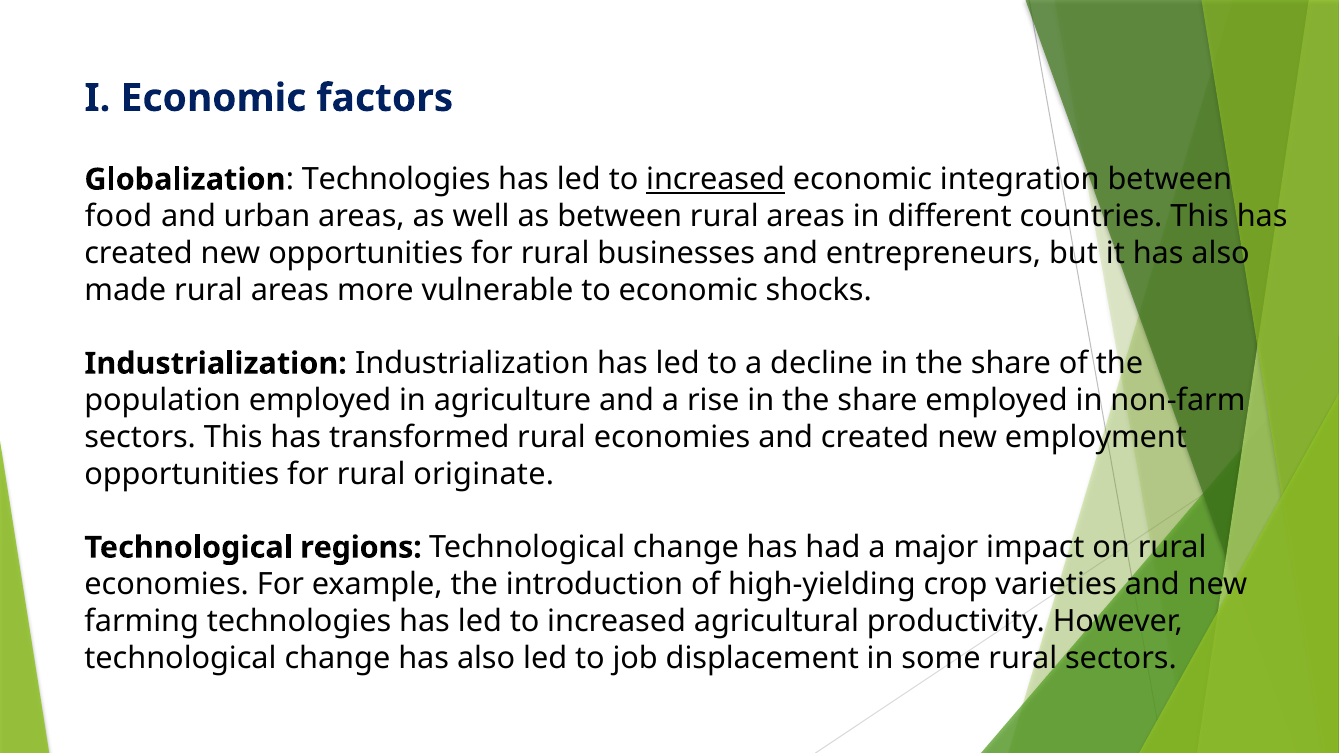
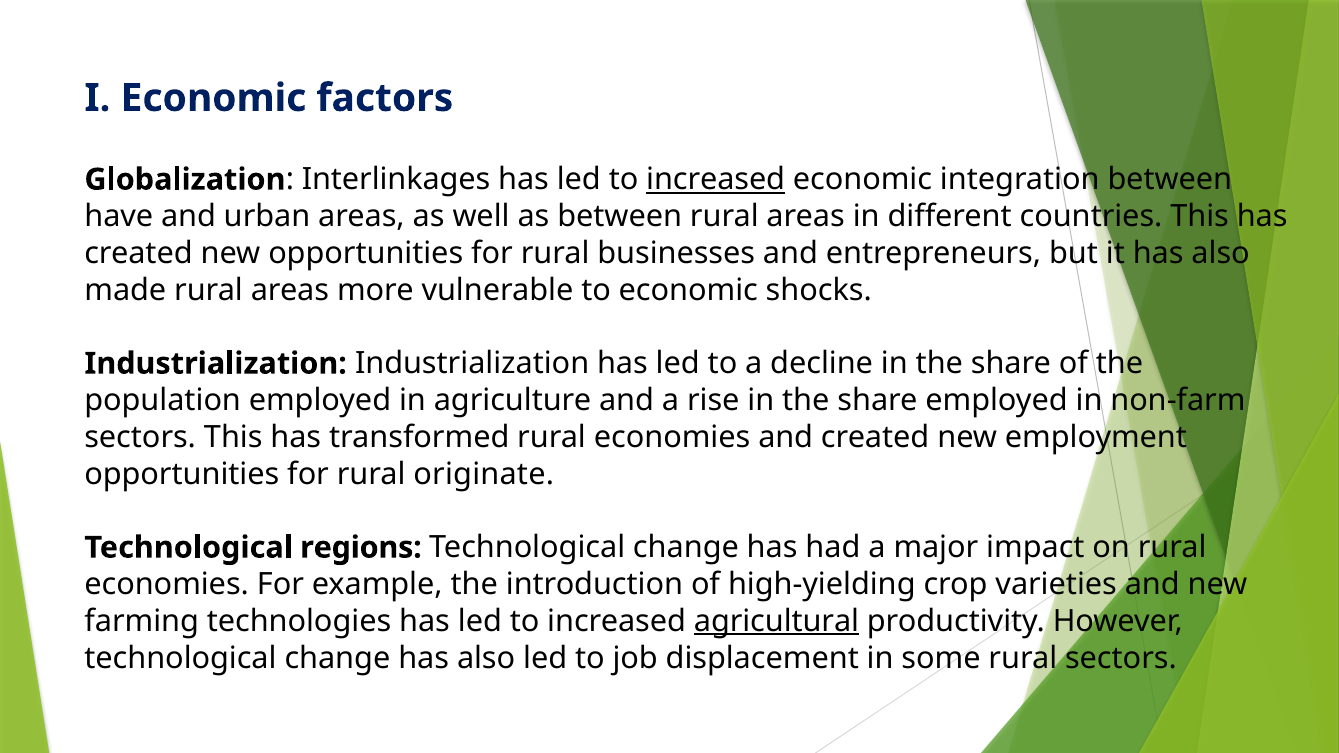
Technologies: Technologies -> Interlinkages (396, 180)
food: food -> have (119, 216)
agricultural underline: none -> present (777, 621)
